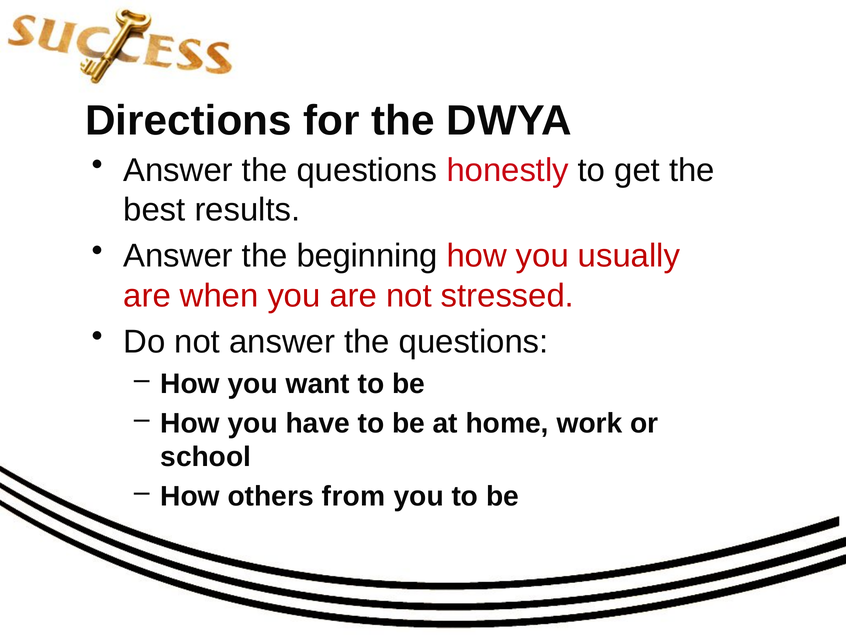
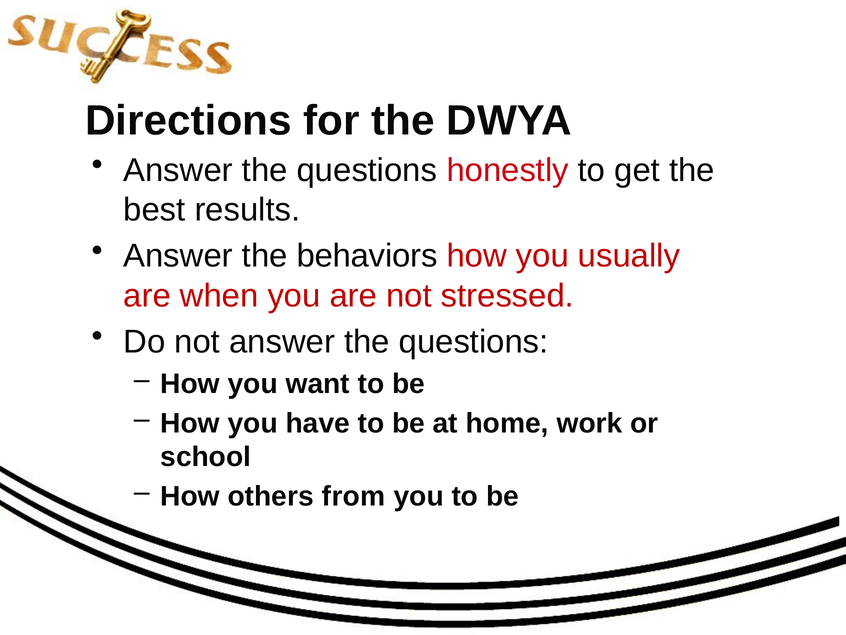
beginning: beginning -> behaviors (367, 256)
